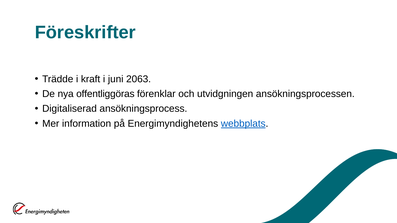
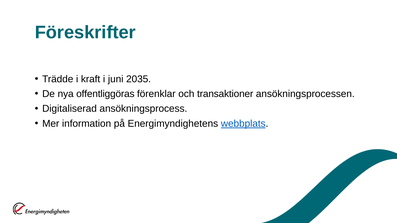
2063: 2063 -> 2035 (139, 79)
utvidgningen: utvidgningen -> transaktioner (225, 94)
